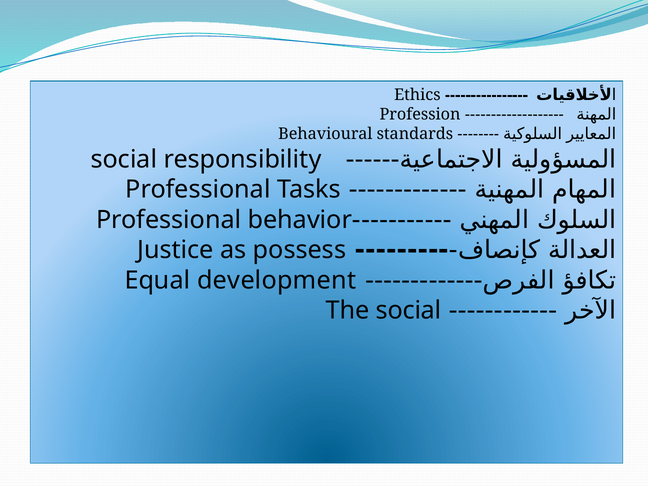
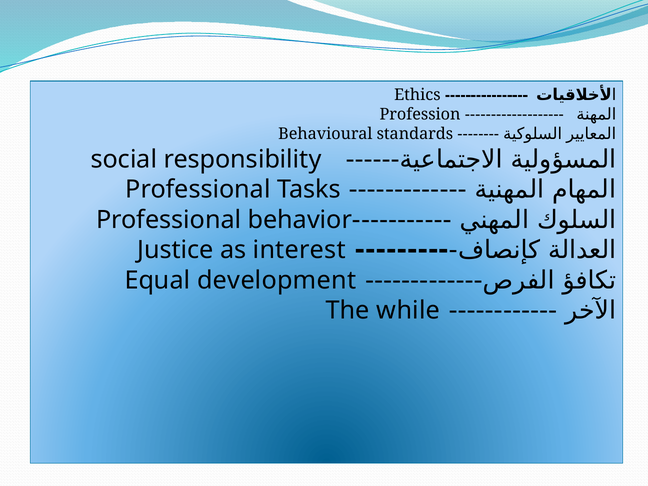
possess: possess -> interest (299, 250)
The social: social -> while (408, 311)
